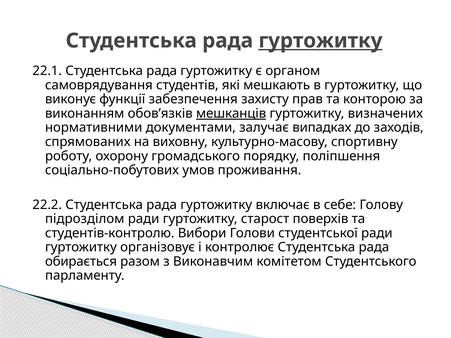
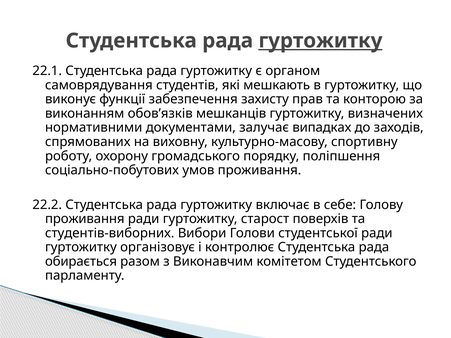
мешканців underline: present -> none (231, 114)
підрозділом: підрозділом -> проживання (85, 219)
студентів-контролю: студентів-контролю -> студентів-виборних (110, 233)
